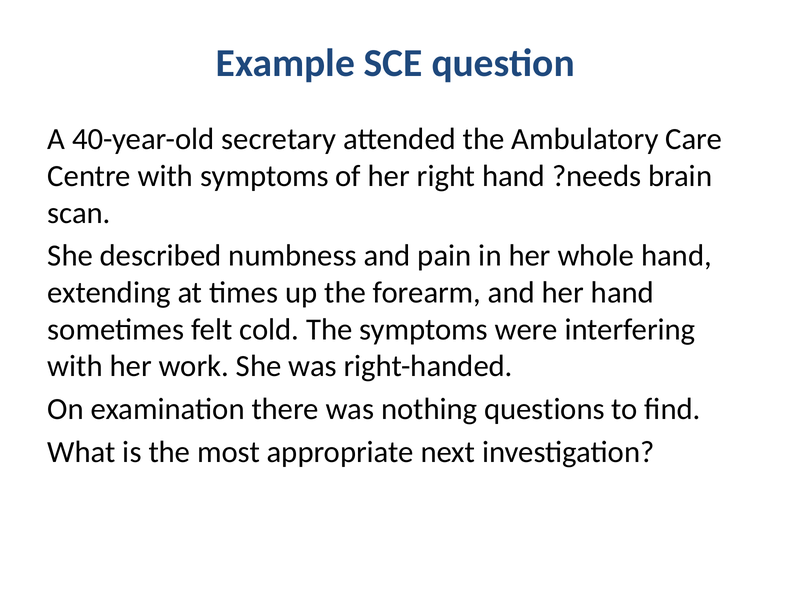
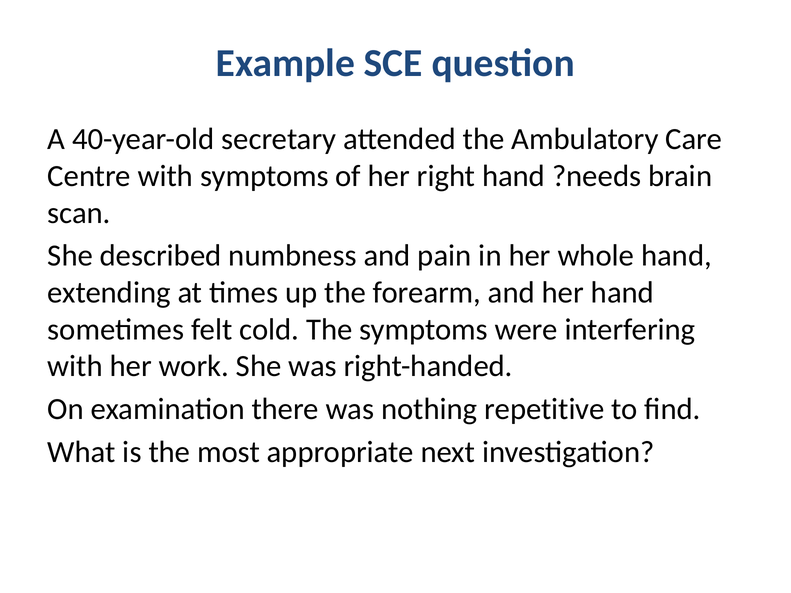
questions: questions -> repetitive (544, 409)
